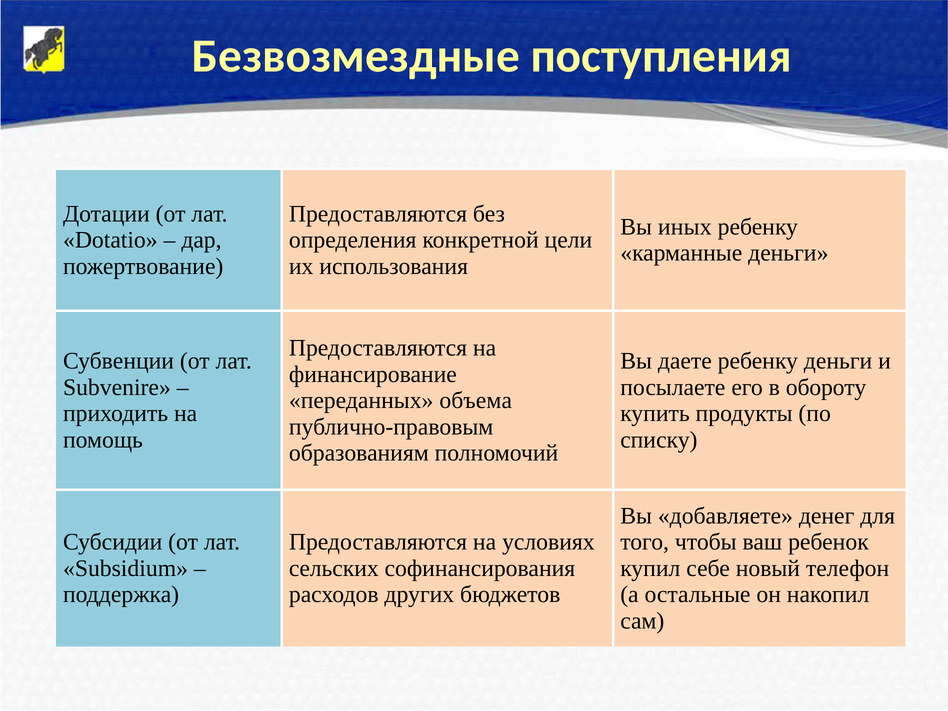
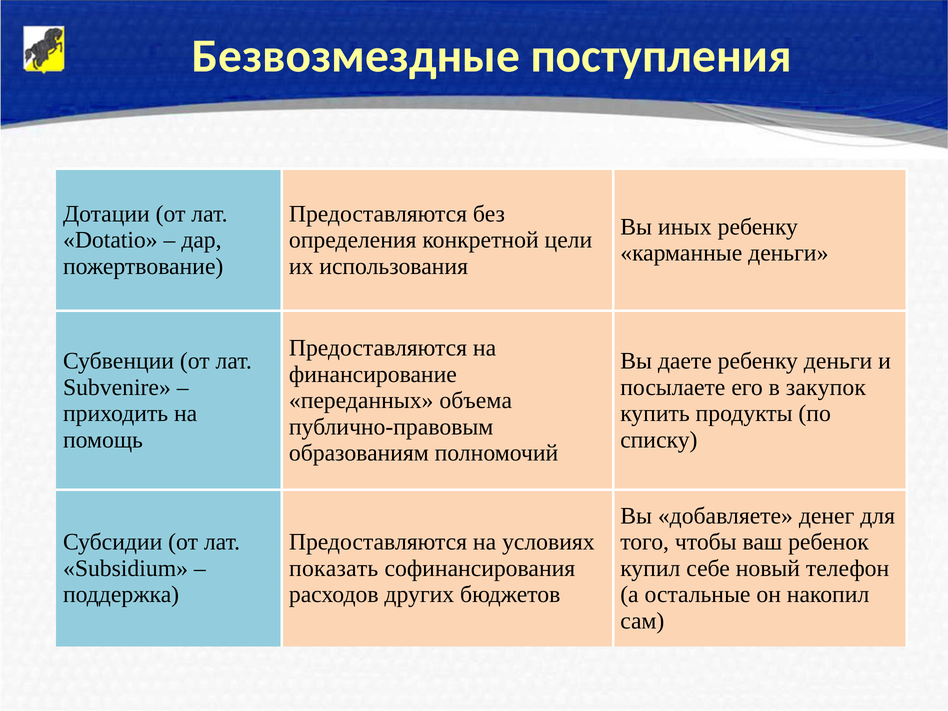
обороту: обороту -> закупок (826, 387)
сельских: сельских -> показать (334, 568)
